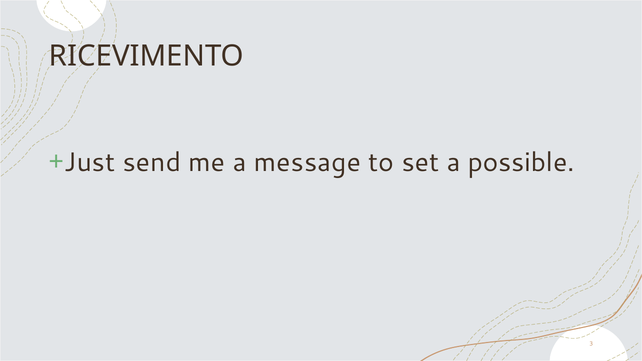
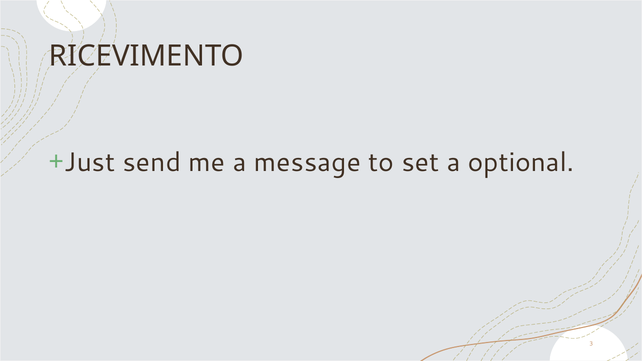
possible: possible -> optional (521, 162)
